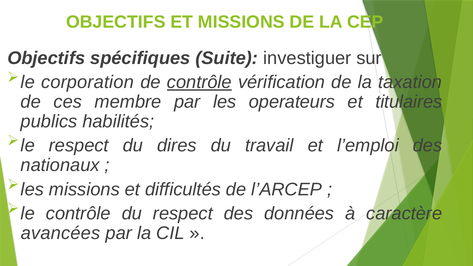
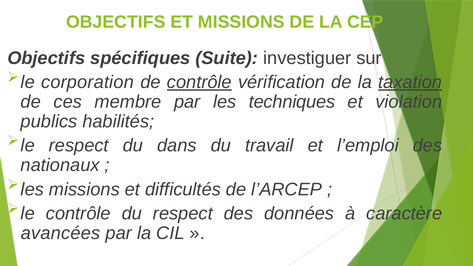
taxation underline: none -> present (410, 82)
operateurs: operateurs -> techniques (292, 102)
titulaires: titulaires -> violation (409, 102)
dires: dires -> dans (177, 146)
